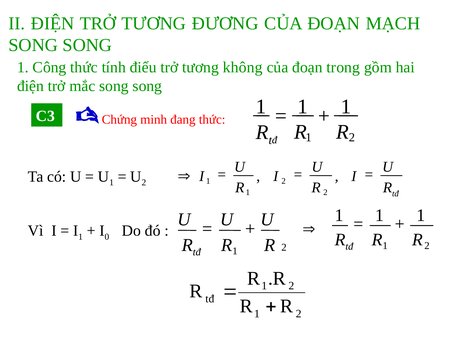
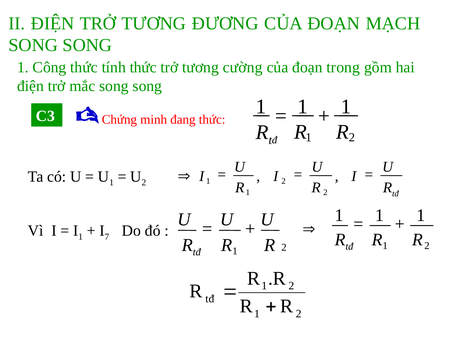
tính điểu: điểu -> thức (143, 67)
không: không -> cường (243, 67)
0: 0 -> 7 (107, 237)
